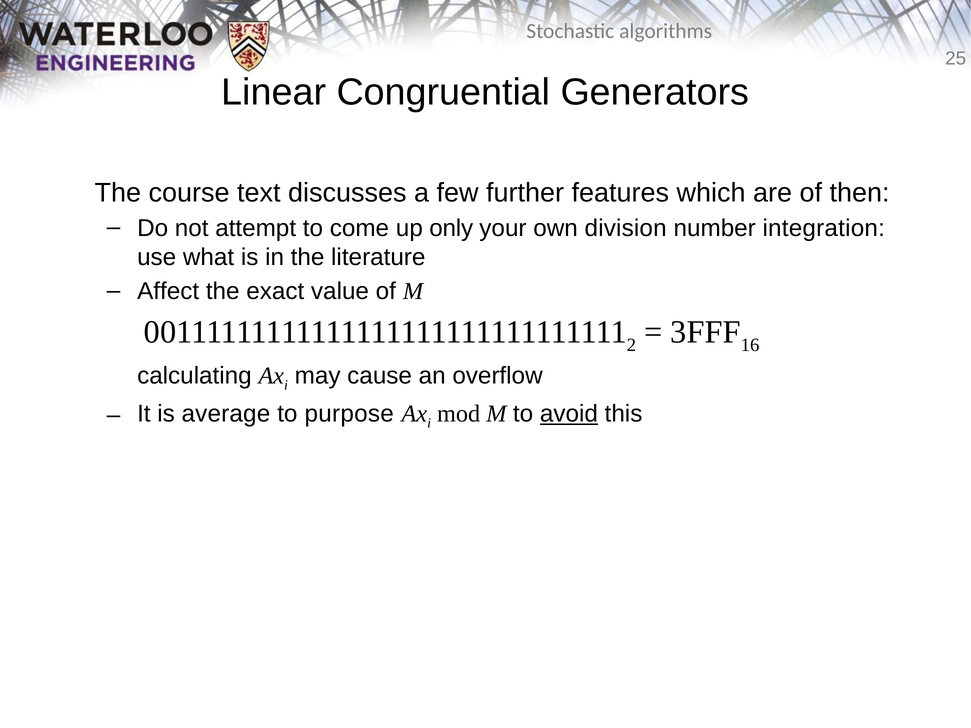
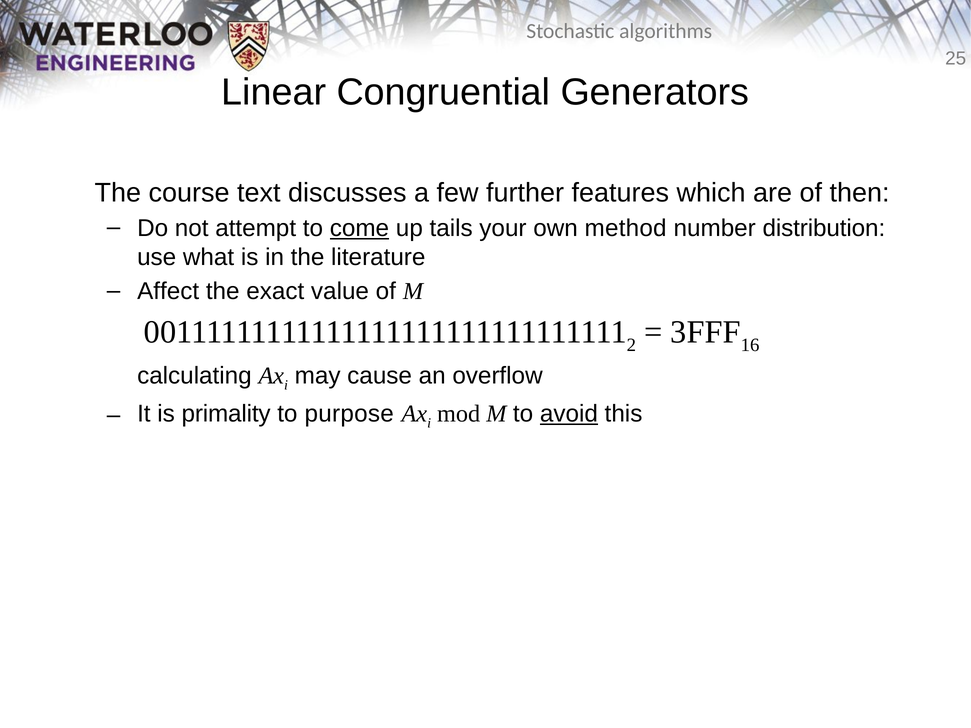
come underline: none -> present (359, 228)
only: only -> tails (451, 228)
division: division -> method (626, 228)
integration: integration -> distribution (824, 228)
average: average -> primality (226, 414)
